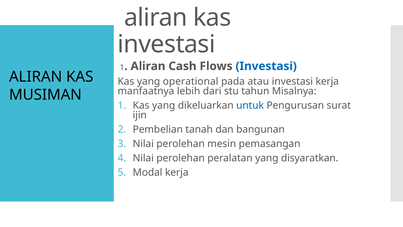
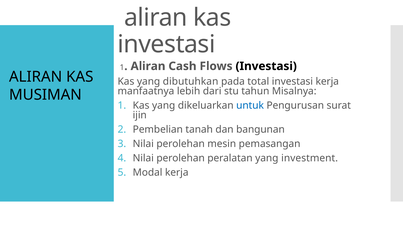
Investasi colour: blue -> black (266, 66)
operational: operational -> dibutuhkan (191, 81)
atau: atau -> total (258, 81)
disyaratkan: disyaratkan -> investment (310, 158)
